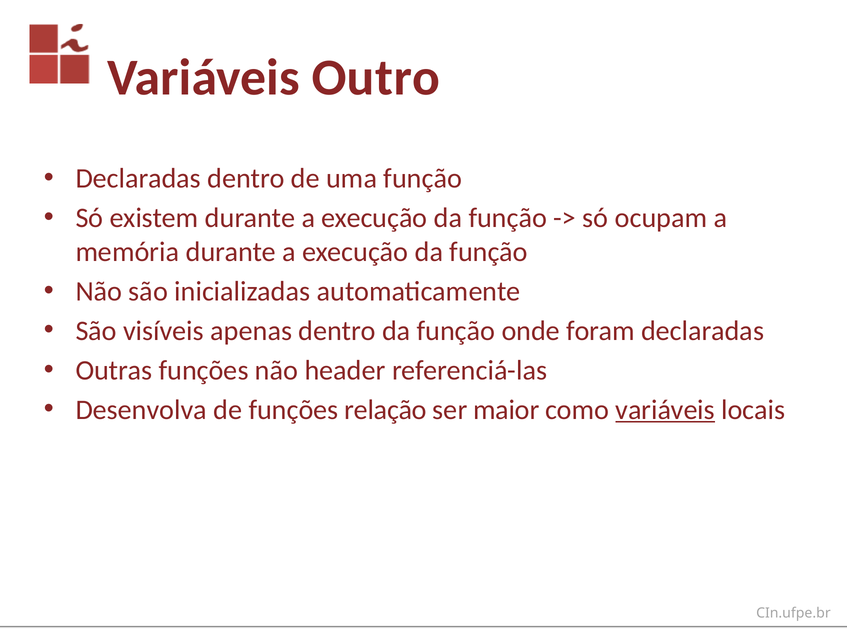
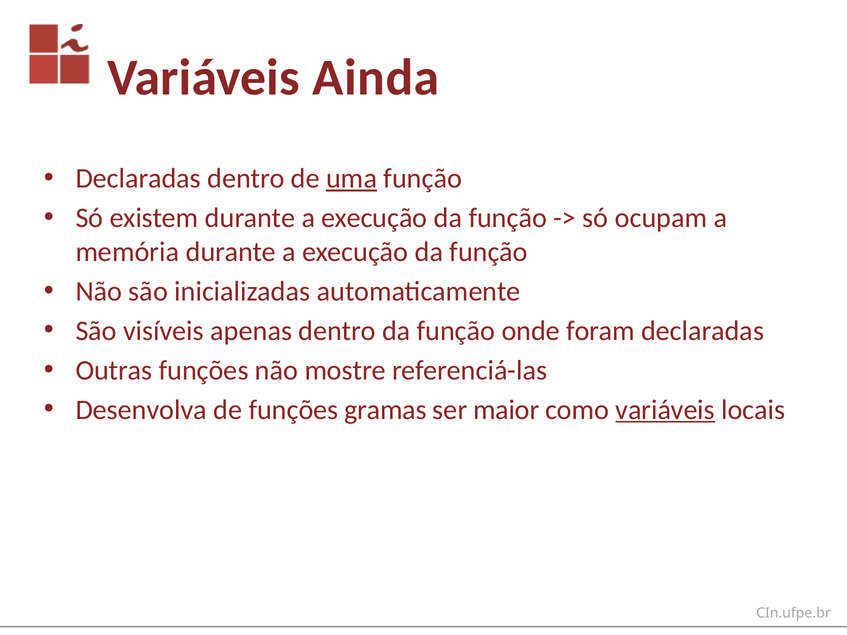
Outro: Outro -> Ainda (376, 78)
uma underline: none -> present (352, 178)
header: header -> mostre (345, 370)
relação: relação -> gramas (386, 410)
